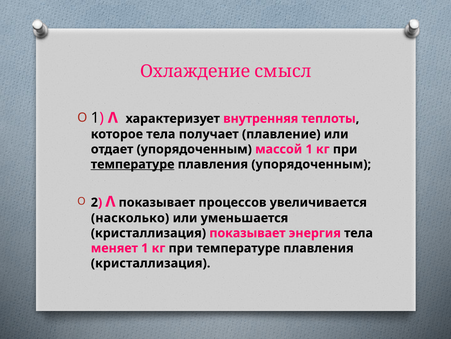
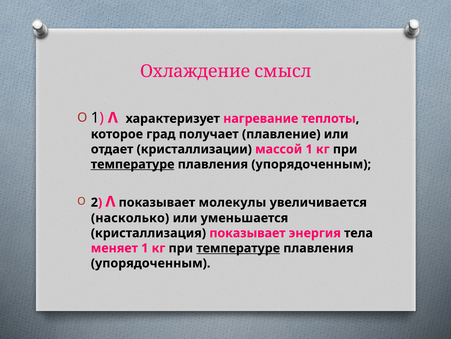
внутренняя: внутренняя -> нагревание (261, 118)
которое тела: тела -> град (161, 134)
отдает упорядоченным: упорядоченным -> кристаллизации (194, 149)
процессов: процессов -> молекулы (232, 202)
температуре underline: none -> present (238, 248)
кристаллизация: кристаллизация -> упорядоченным (151, 263)
